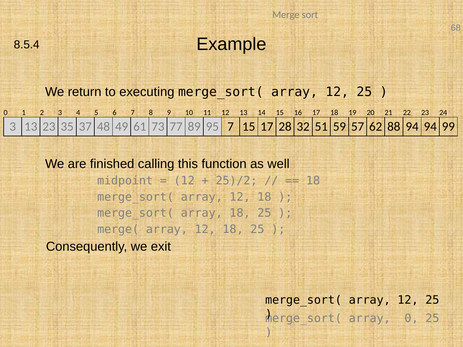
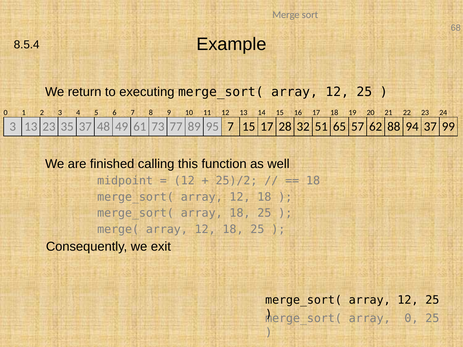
59: 59 -> 65 (339, 127)
94 94: 94 -> 37 (430, 127)
